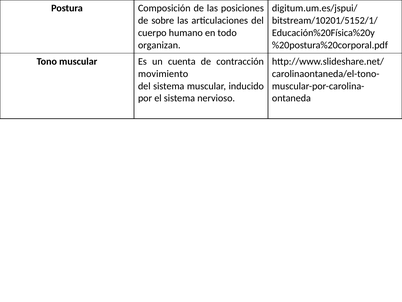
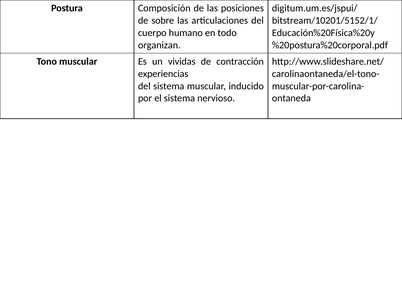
cuenta: cuenta -> vividas (182, 61)
movimiento: movimiento -> experiencias (163, 74)
